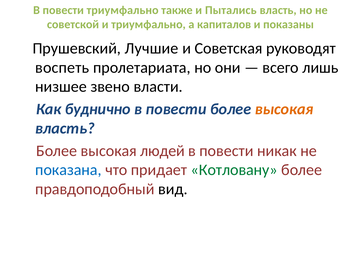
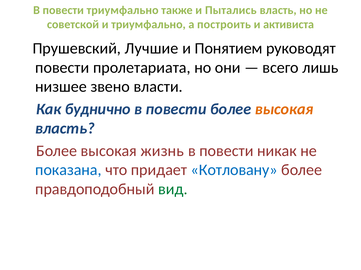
капиталов: капиталов -> построить (224, 25)
показаны: показаны -> активиста (289, 25)
Советская: Советская -> Понятием (229, 48)
воспеть: воспеть -> повести (62, 68)
людей: людей -> жизнь (162, 151)
Котловану colour: green -> blue (234, 170)
вид colour: black -> green (173, 190)
